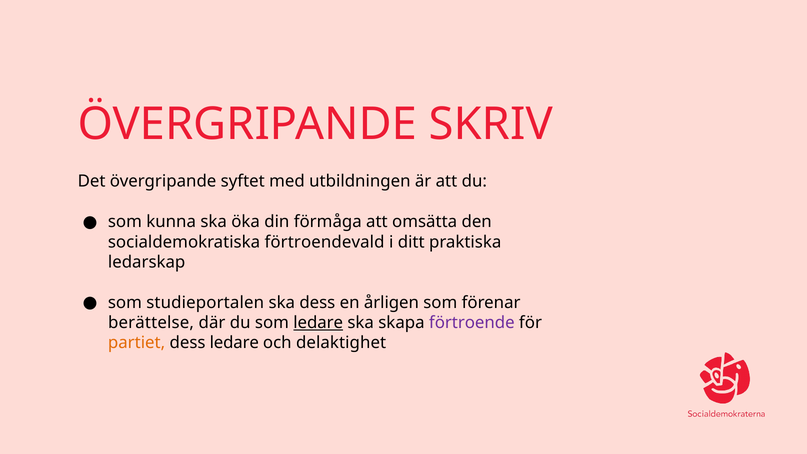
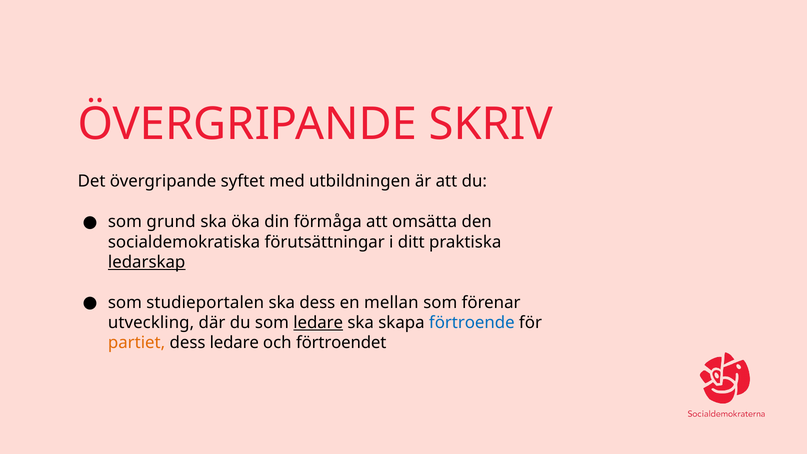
kunna: kunna -> grund (171, 222)
förtroendevald: förtroendevald -> förutsättningar (325, 242)
ledarskap underline: none -> present (147, 262)
årligen: årligen -> mellan (391, 303)
berättelse: berättelse -> utveckling (151, 323)
förtroende colour: purple -> blue (472, 323)
delaktighet: delaktighet -> förtroendet (341, 343)
